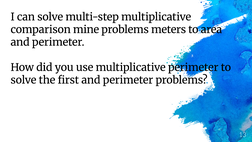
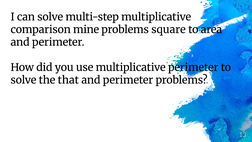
meters: meters -> square (168, 30)
first: first -> that (68, 80)
